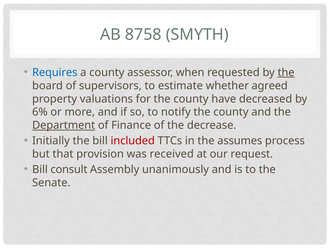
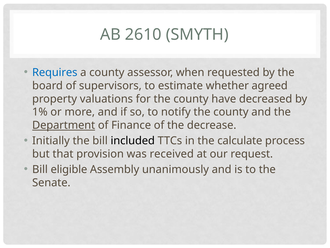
8758: 8758 -> 2610 (143, 35)
the underline: present -> none (286, 72)
6%: 6% -> 1% (40, 112)
included colour: red -> black (133, 140)
assumes: assumes -> calculate (240, 140)
consult: consult -> eligible (69, 169)
